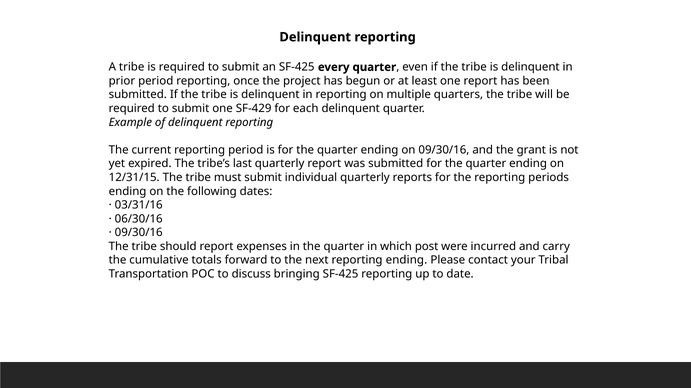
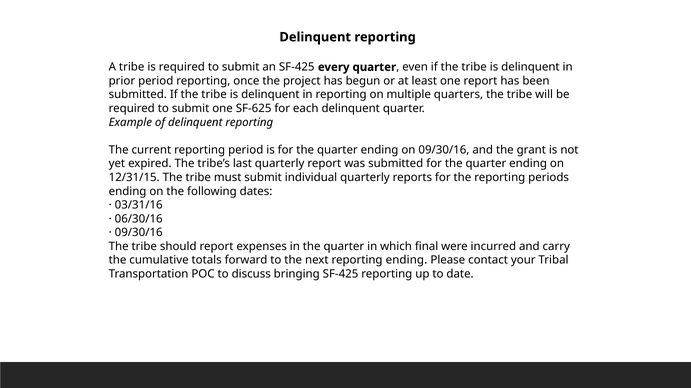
SF-429: SF-429 -> SF-625 (254, 109)
post: post -> final (427, 247)
